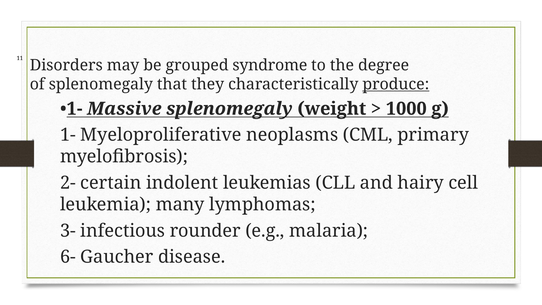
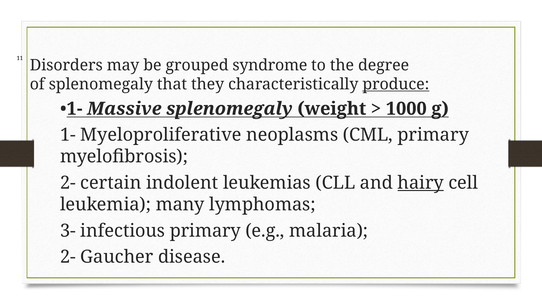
hairy underline: none -> present (421, 183)
infectious rounder: rounder -> primary (205, 231)
6-: 6- -> 2- (68, 257)
